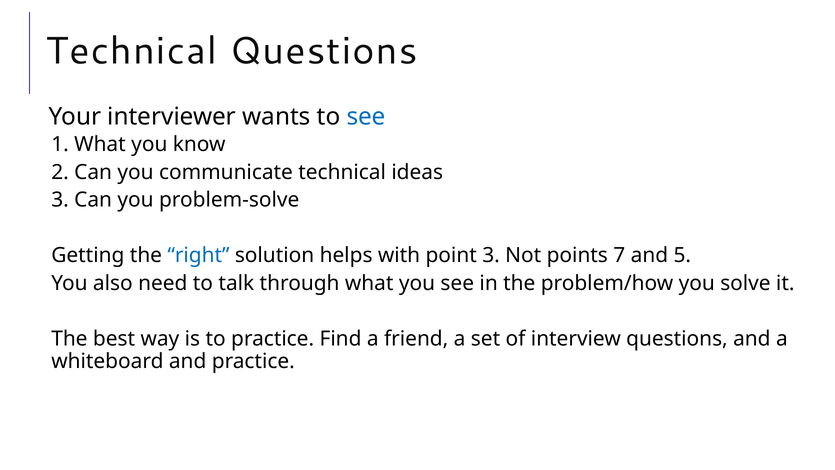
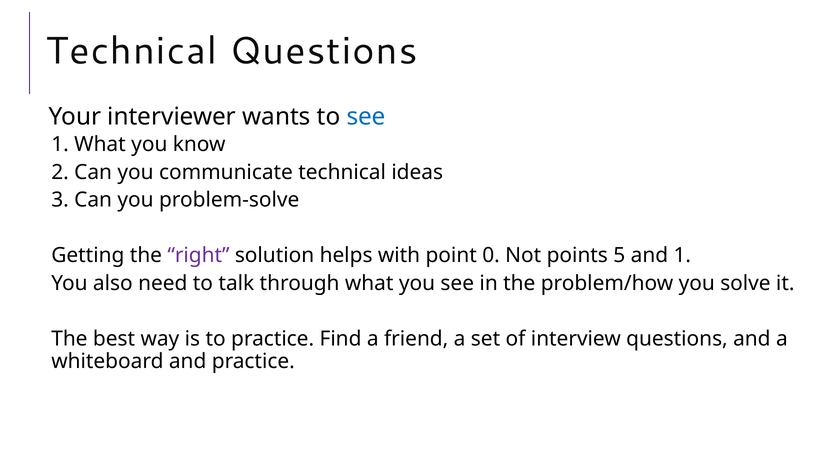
right colour: blue -> purple (198, 255)
point 3: 3 -> 0 (491, 255)
7: 7 -> 5 (619, 255)
and 5: 5 -> 1 (682, 255)
